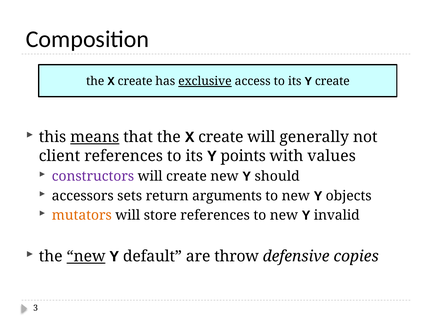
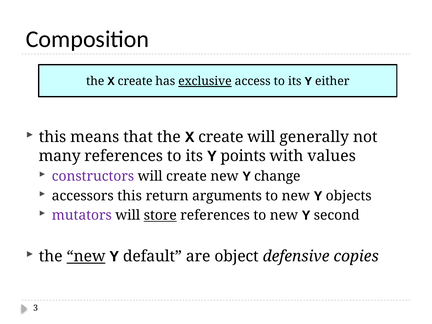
Y create: create -> either (332, 81)
means underline: present -> none (95, 137)
client: client -> many (60, 156)
should: should -> change (277, 176)
accessors sets: sets -> this (130, 196)
mutators colour: orange -> purple (82, 215)
store underline: none -> present (160, 215)
invalid: invalid -> second (337, 215)
throw: throw -> object (237, 256)
